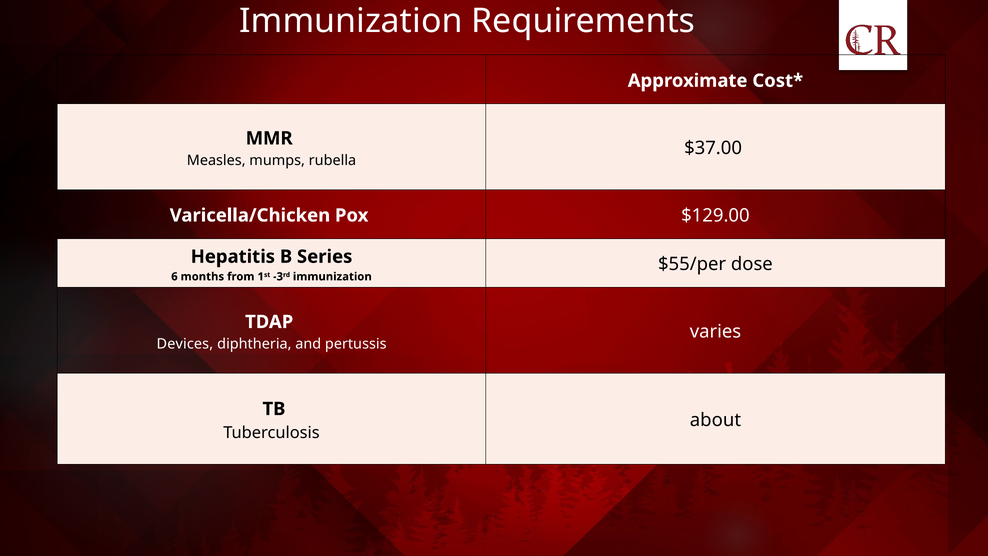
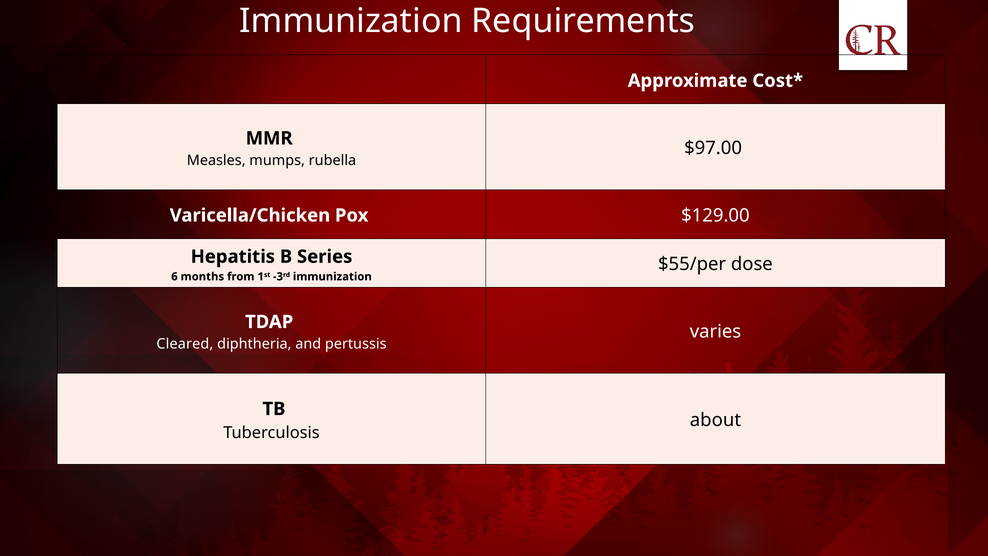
$37.00: $37.00 -> $97.00 (713, 148)
Devices: Devices -> Cleared (185, 344)
